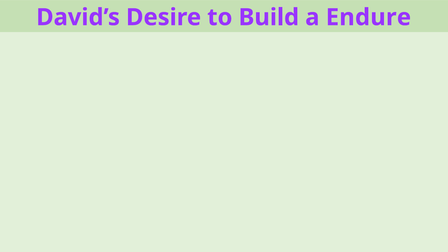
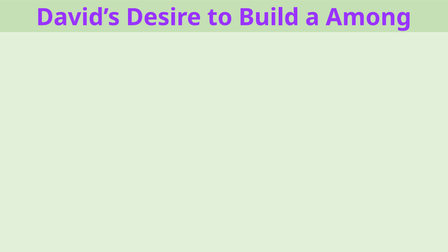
Endure: Endure -> Among (368, 17)
